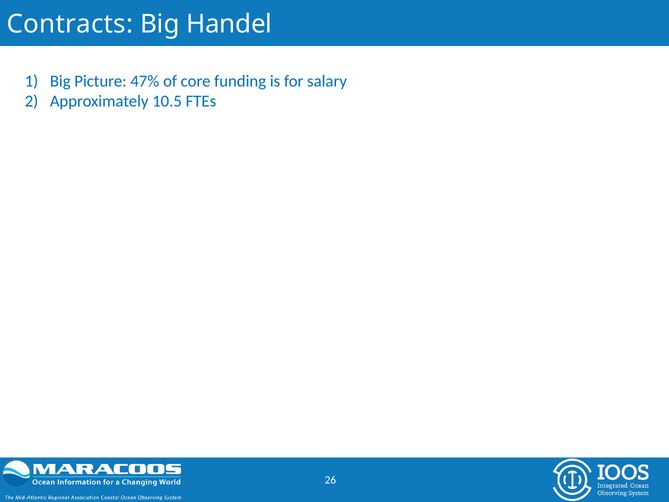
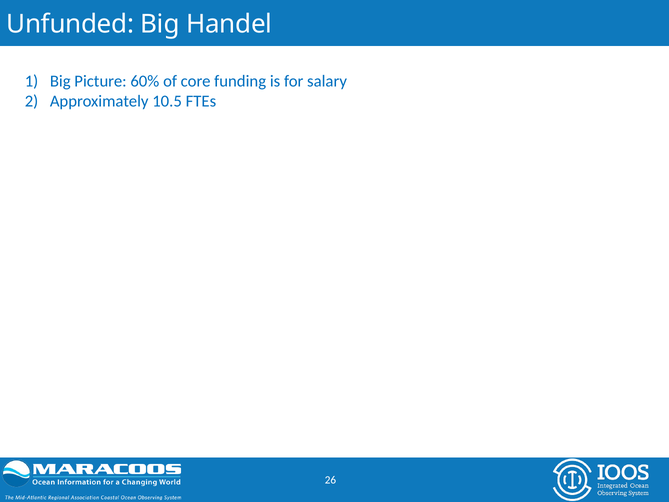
Contracts: Contracts -> Unfunded (70, 24)
47%: 47% -> 60% (145, 81)
